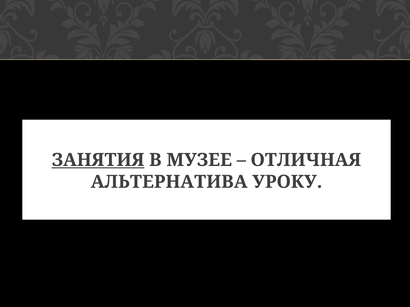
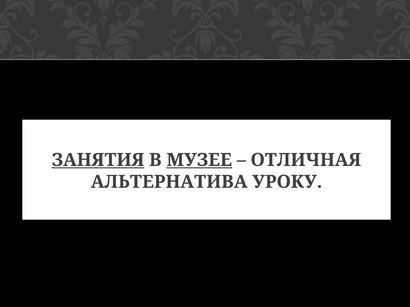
МУЗЕЕ underline: none -> present (199, 160)
